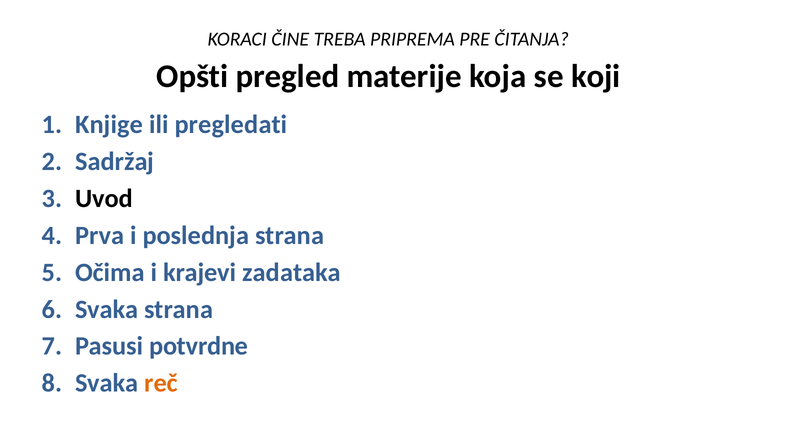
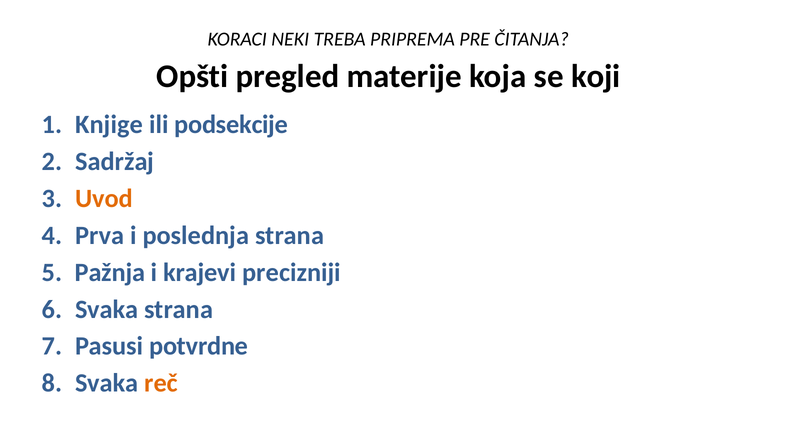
ČINE: ČINE -> NEKI (290, 39)
pregledati: pregledati -> podsekcije (231, 125)
Uvod colour: black -> orange (104, 198)
Očima: Očima -> Pažnja (110, 272)
zadataka: zadataka -> precizniji (292, 272)
